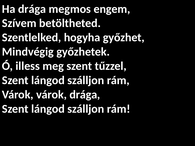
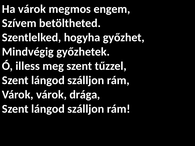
Ha drága: drága -> várok (32, 9)
